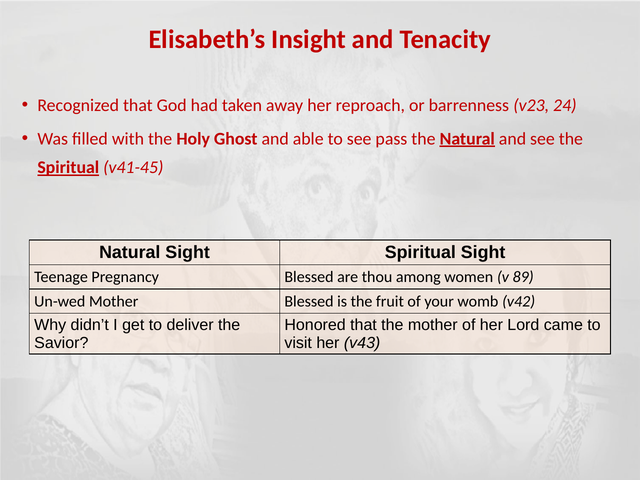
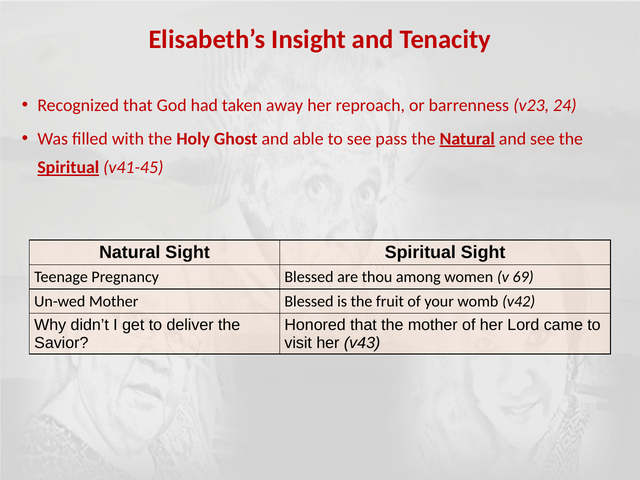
89: 89 -> 69 (523, 277)
